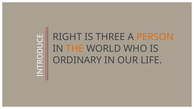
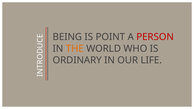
RIGHT: RIGHT -> BEING (67, 37)
THREE: THREE -> POINT (110, 37)
PERSON colour: orange -> red (155, 37)
